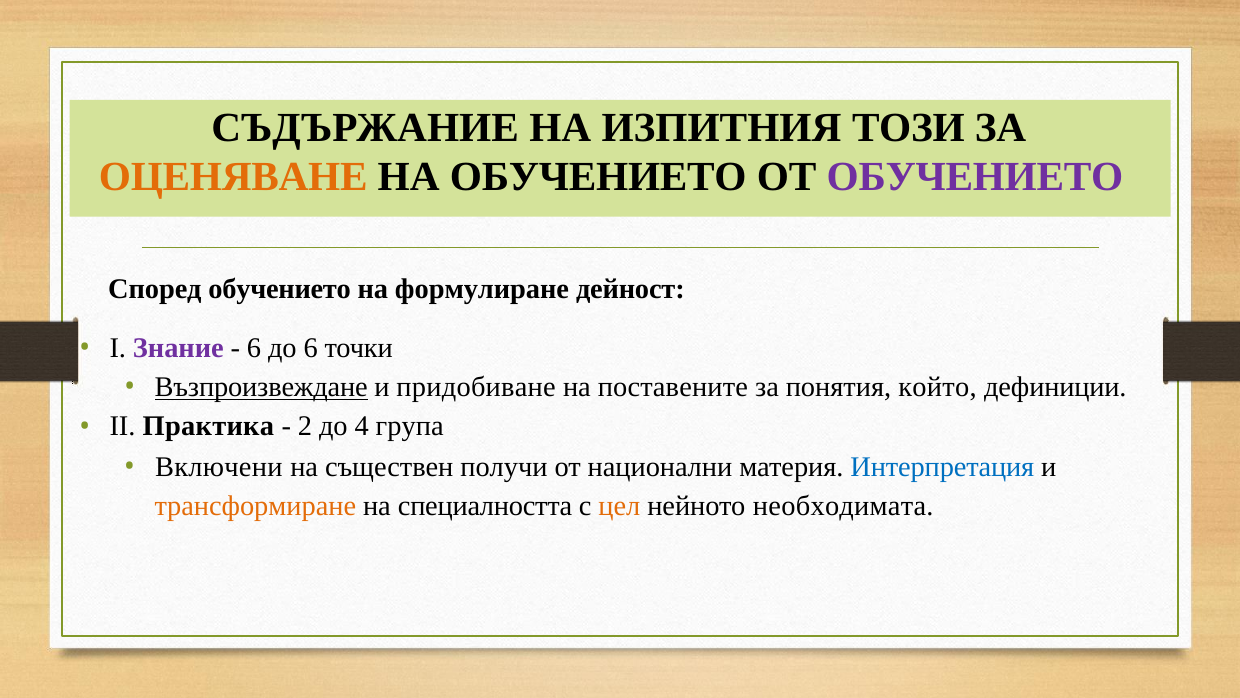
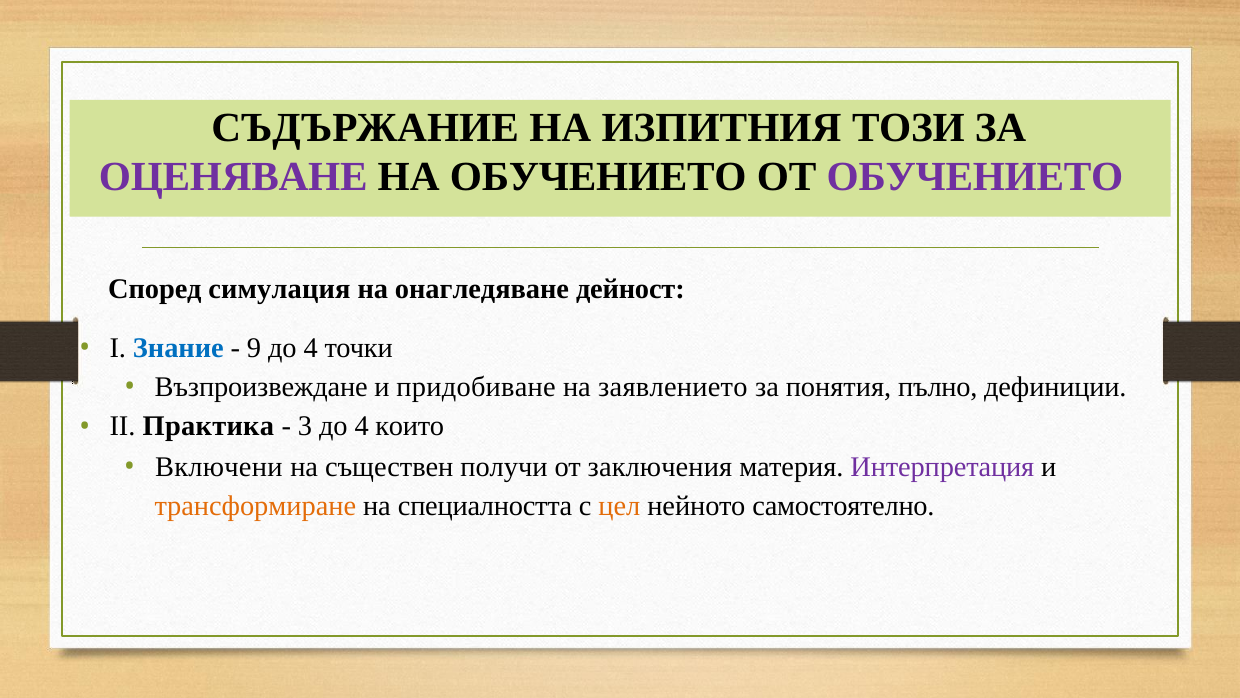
ОЦЕНЯВАНЕ colour: orange -> purple (233, 177)
Според обучението: обучението -> симулация (279, 289)
формулиране: формулиране -> онагледяване (482, 289)
Знание colour: purple -> blue (178, 348)
6: 6 -> 9 (254, 348)
6: 6 -> 4 (311, 348)
Възпроизвеждане underline: present -> none (261, 387)
поставените: поставените -> заявлението (673, 387)
който: който -> пълно (938, 387)
2: 2 -> 3 (305, 426)
група: група -> които (410, 426)
национални: национални -> заключения (660, 467)
Интерпретация colour: blue -> purple (942, 467)
необходимата: необходимата -> самостоятелно (843, 506)
